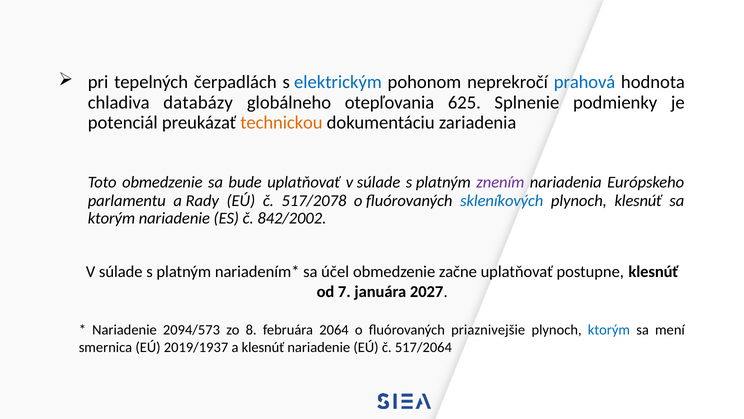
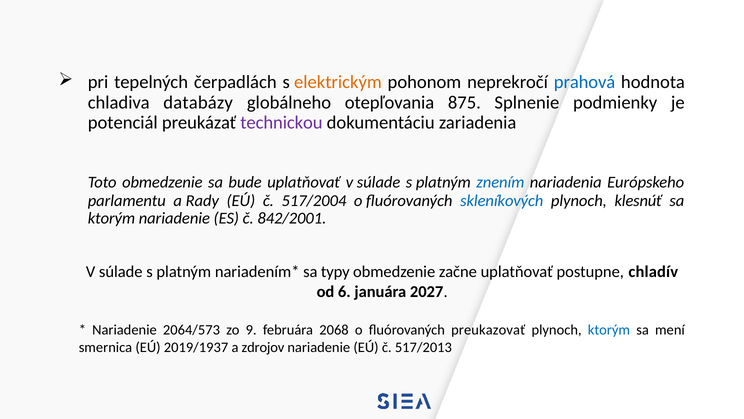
elektrickým colour: blue -> orange (338, 82)
625: 625 -> 875 (464, 102)
technickou colour: orange -> purple (281, 122)
znením colour: purple -> blue (500, 182)
517/2078: 517/2078 -> 517/2004 (314, 200)
842/2002: 842/2002 -> 842/2001 (292, 218)
účel: účel -> typy (335, 271)
postupne klesnúť: klesnúť -> chladív (653, 271)
7: 7 -> 6 (344, 291)
2094/573: 2094/573 -> 2064/573 (191, 330)
8: 8 -> 9 (251, 330)
2064: 2064 -> 2068 (334, 330)
priaznivejšie: priaznivejšie -> preukazovať (488, 330)
a klesnúť: klesnúť -> zdrojov (263, 347)
517/2064: 517/2064 -> 517/2013 (423, 347)
